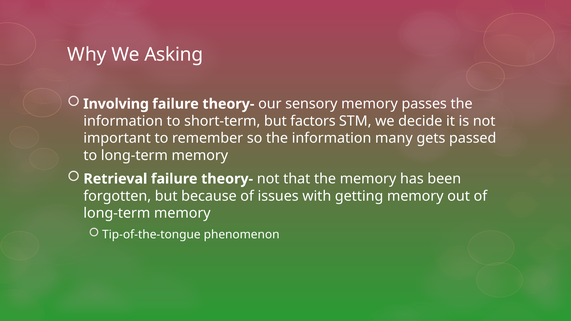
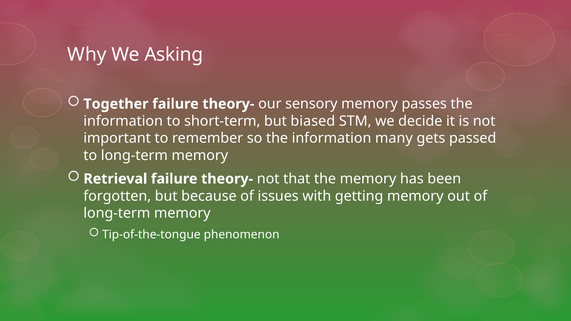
Involving: Involving -> Together (116, 104)
factors: factors -> biased (313, 121)
